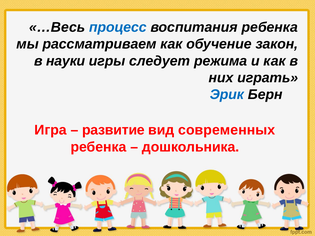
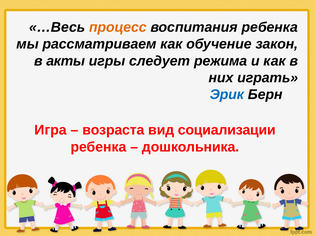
процесс colour: blue -> orange (118, 27)
науки: науки -> акты (66, 61)
развитие: развитие -> возраста (113, 130)
современных: современных -> социализации (227, 130)
